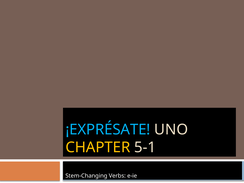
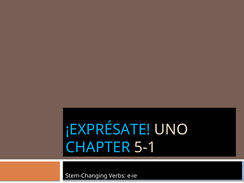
CHAPTER colour: yellow -> light blue (98, 147)
